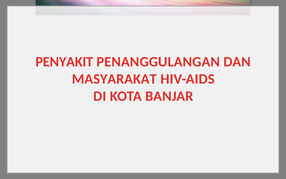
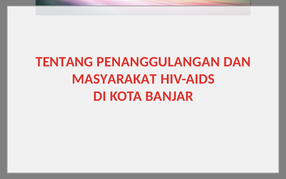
PENYAKIT: PENYAKIT -> TENTANG (64, 62)
